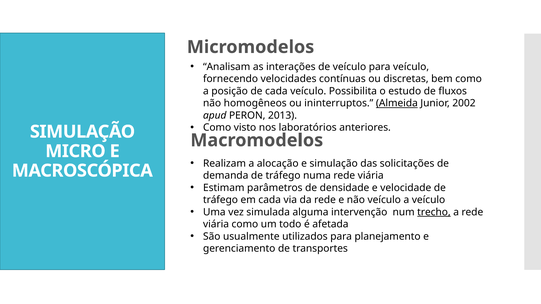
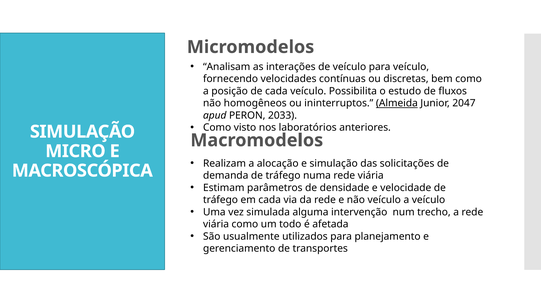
2002: 2002 -> 2047 (464, 103)
2013: 2013 -> 2033 (283, 116)
trecho underline: present -> none (434, 212)
